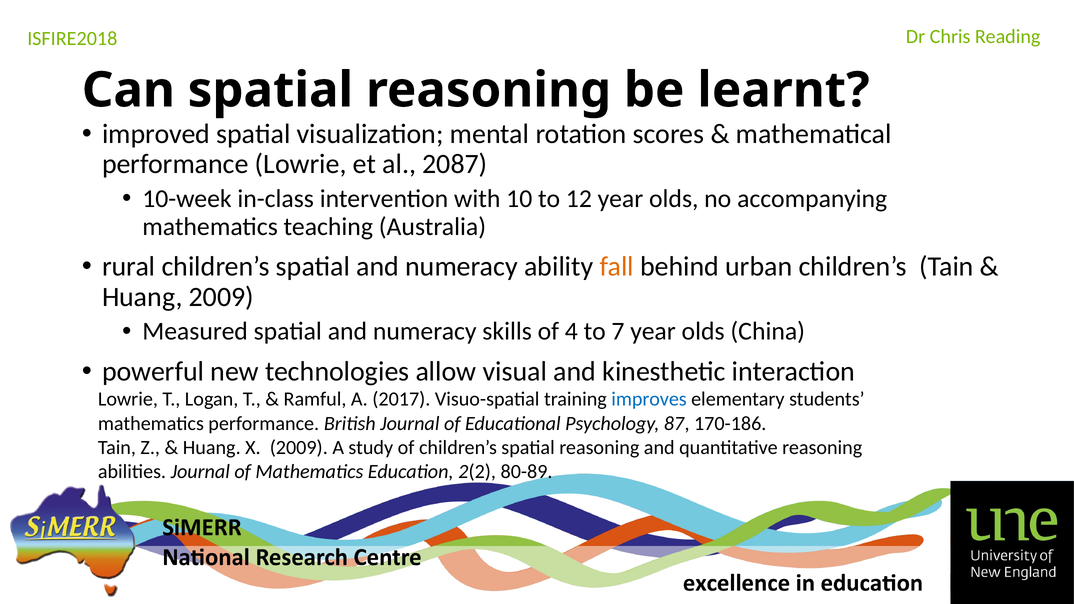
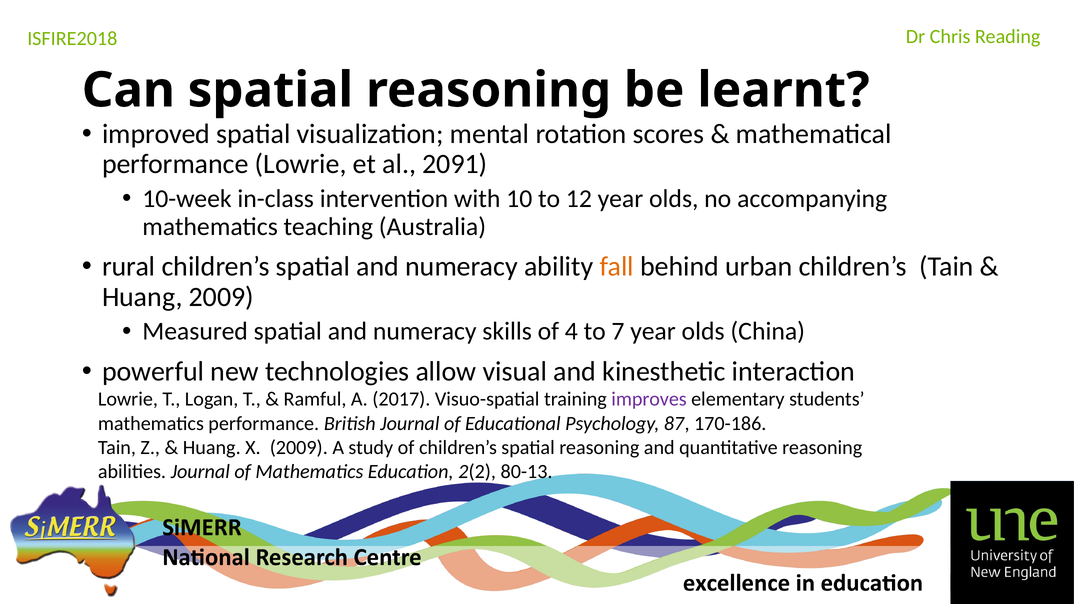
2087: 2087 -> 2091 (455, 164)
improves colour: blue -> purple (649, 399)
80-89: 80-89 -> 80-13 (527, 472)
